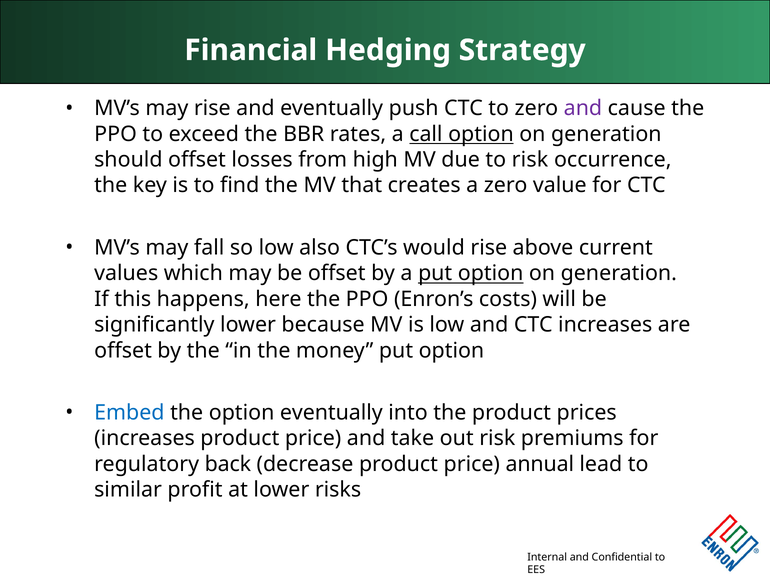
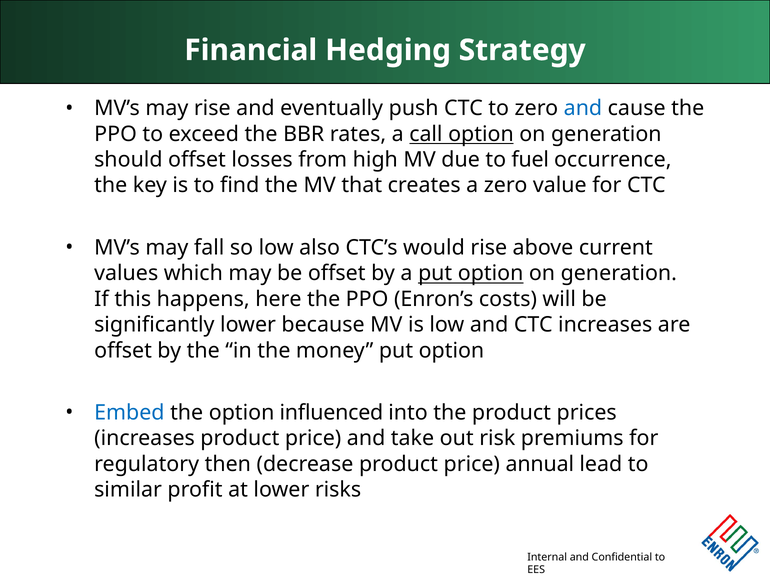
and colour: purple -> blue (583, 108)
to risk: risk -> fuel (530, 160)
option eventually: eventually -> influenced (331, 412)
back: back -> then (228, 464)
